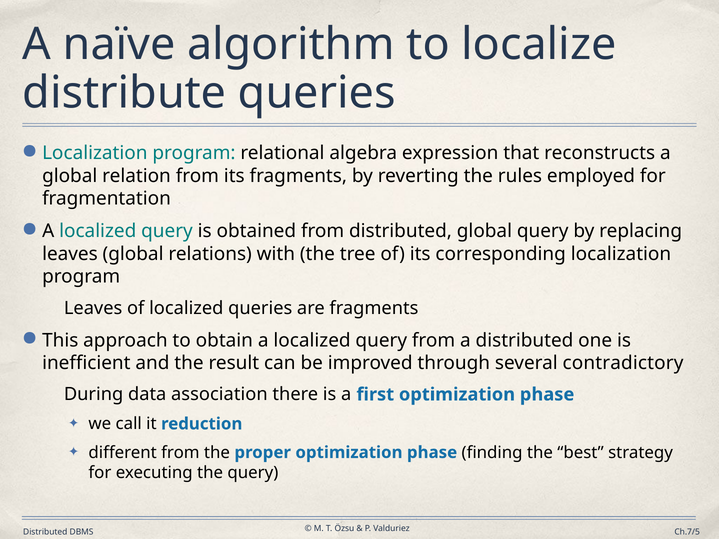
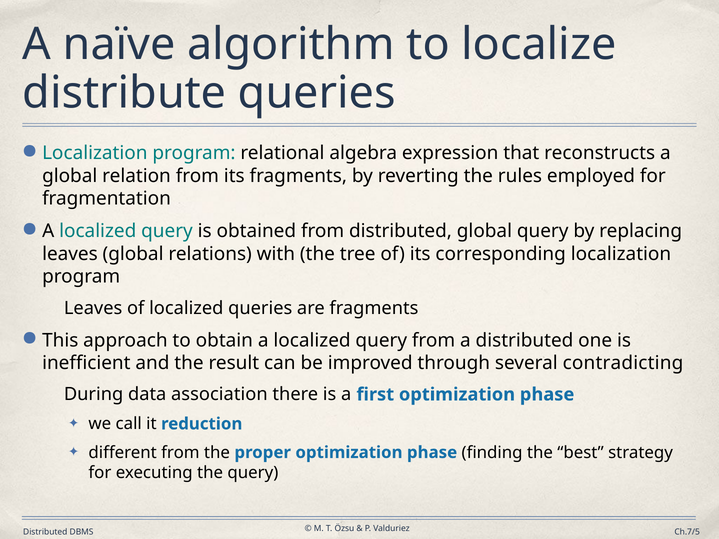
contradictory: contradictory -> contradicting (623, 363)
